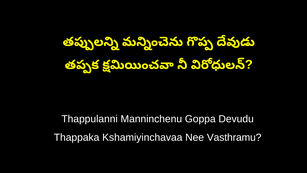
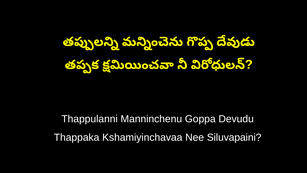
Vasthramu: Vasthramu -> Siluvapaini (234, 137)
